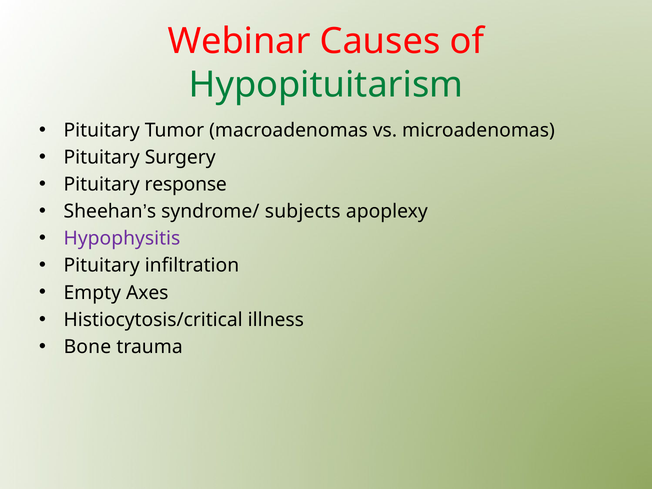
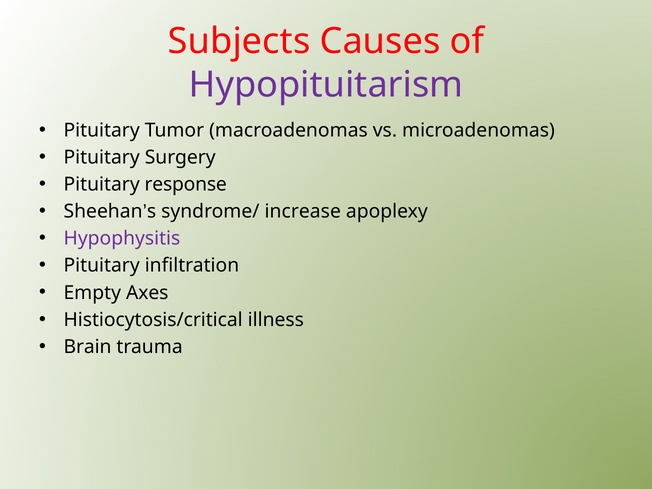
Webinar: Webinar -> Subjects (239, 41)
Hypopituitarism colour: green -> purple (326, 85)
subjects: subjects -> increase (303, 211)
Bone: Bone -> Brain (88, 347)
